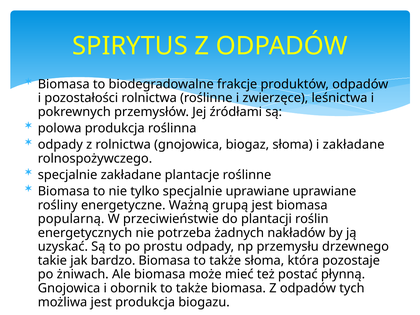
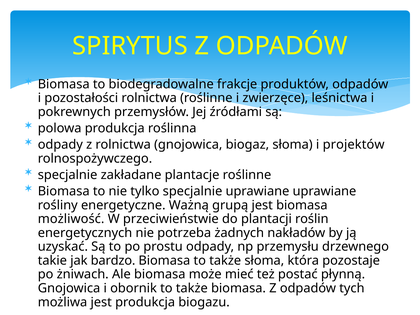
i zakładane: zakładane -> projektów (354, 145)
popularną: popularną -> możliwość (71, 219)
